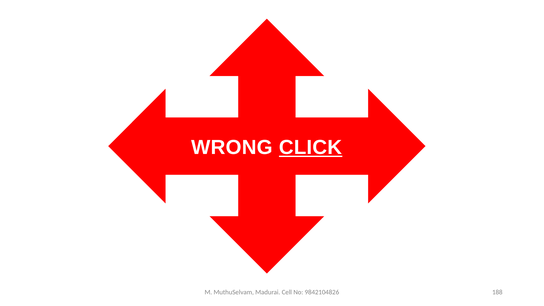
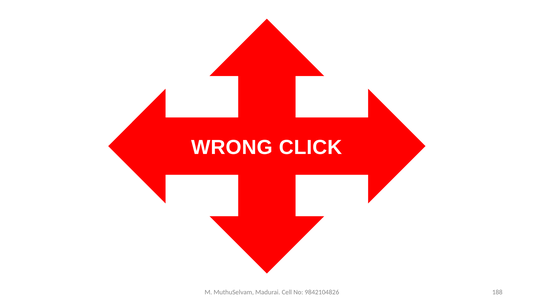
CLICK underline: present -> none (310, 148)
